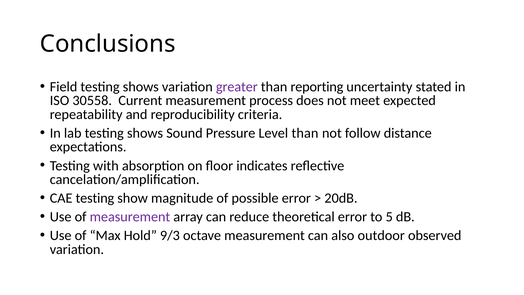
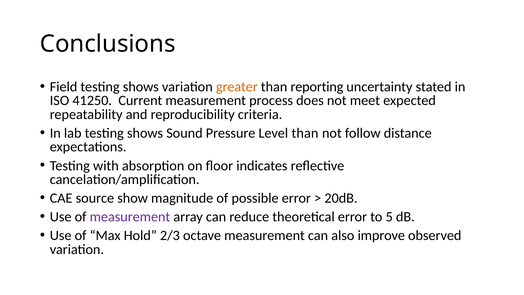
greater colour: purple -> orange (237, 87)
30558: 30558 -> 41250 (92, 101)
CAE testing: testing -> source (95, 198)
9/3: 9/3 -> 2/3 (170, 235)
outdoor: outdoor -> improve (381, 235)
